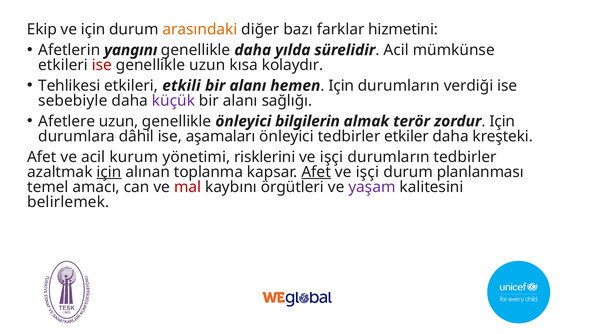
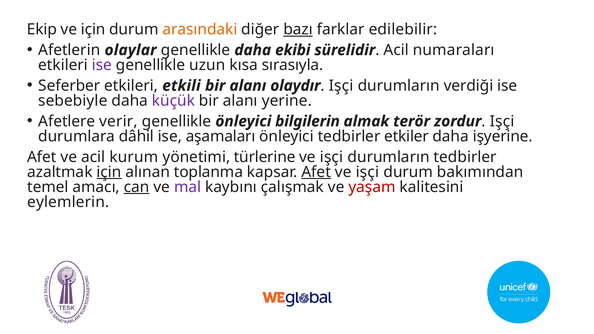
bazı underline: none -> present (298, 30)
hizmetini: hizmetini -> edilebilir (403, 30)
yangını: yangını -> olaylar (131, 50)
yılda: yılda -> ekibi (293, 50)
mümkünse: mümkünse -> numaraları (454, 50)
ise colour: red -> purple (102, 65)
kolaydır: kolaydır -> sırasıyla (293, 65)
Tehlikesi: Tehlikesi -> Seferber (69, 86)
hemen: hemen -> olaydır (295, 86)
Için: Için -> Işçi (341, 86)
sağlığı: sağlığı -> yerine (287, 101)
Afetlere uzun: uzun -> verir (118, 121)
Için: Için -> Işçi (502, 121)
kreşteki: kreşteki -> işyerine (503, 136)
risklerini: risklerini -> türlerine (265, 157)
planlanması: planlanması -> bakımından (480, 172)
can underline: none -> present (137, 187)
mal colour: red -> purple (188, 187)
örgütleri: örgütleri -> çalışmak (292, 187)
yaşam colour: purple -> red (372, 187)
belirlemek: belirlemek -> eylemlerin (68, 202)
